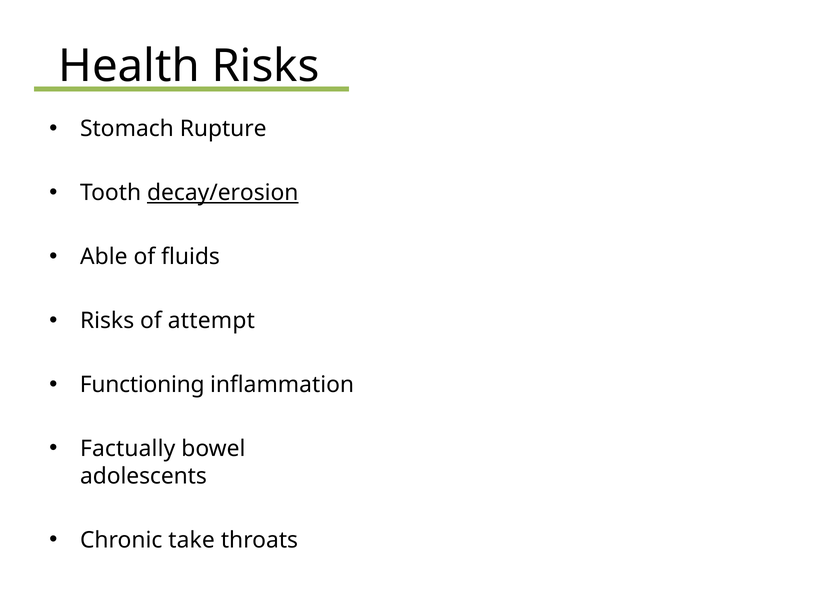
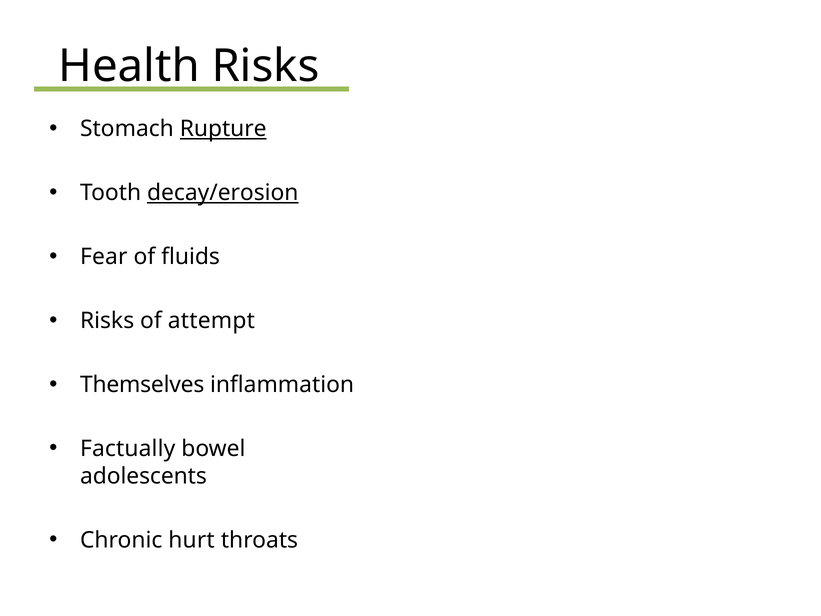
Rupture underline: none -> present (223, 129)
Able: Able -> Fear (104, 257)
Functioning: Functioning -> Themselves (142, 385)
take: take -> hurt (192, 540)
